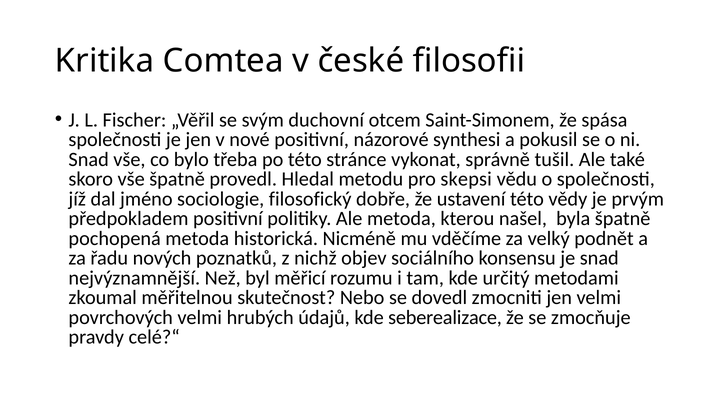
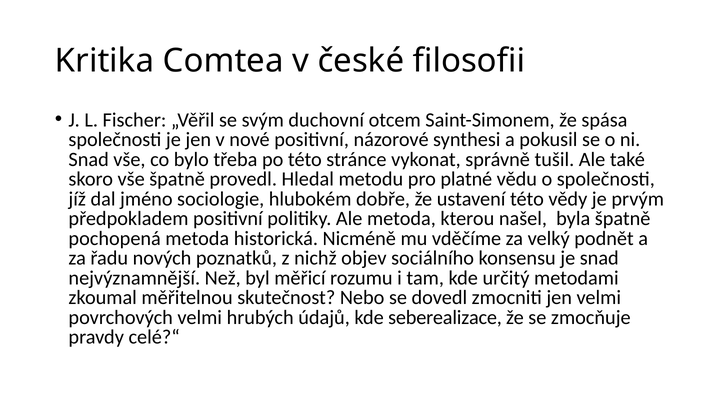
skepsi: skepsi -> platné (466, 179)
filosofický: filosofický -> hlubokém (310, 199)
